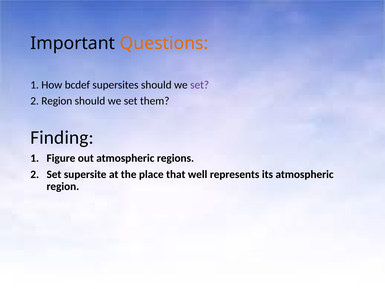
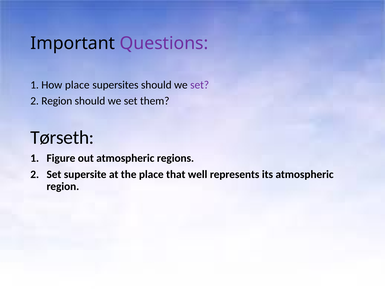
Questions colour: orange -> purple (164, 43)
How bcdef: bcdef -> place (77, 85)
Finding: Finding -> Tørseth (62, 137)
